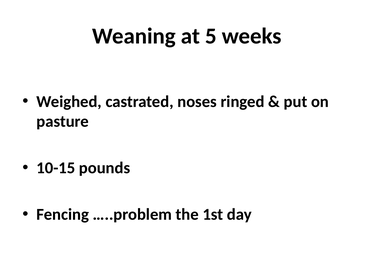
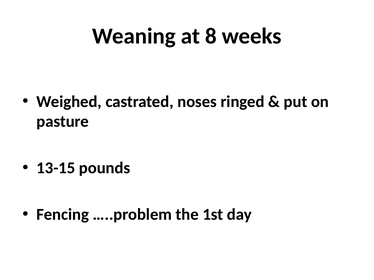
5: 5 -> 8 (211, 36)
10-15: 10-15 -> 13-15 (56, 168)
